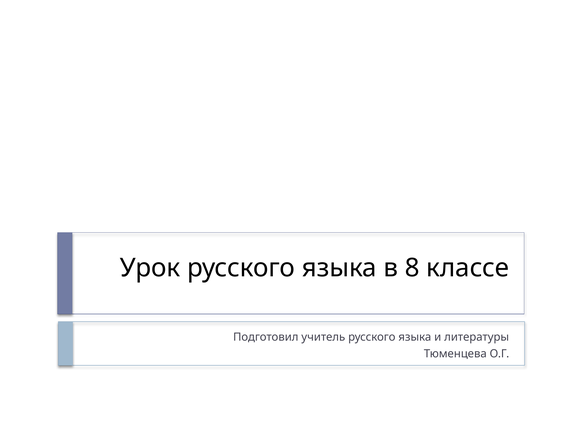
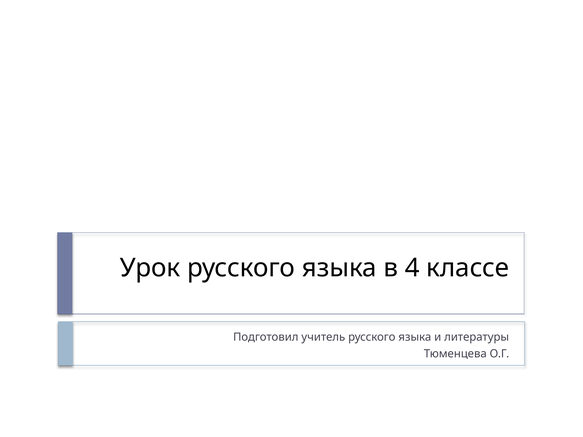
8: 8 -> 4 (412, 268)
